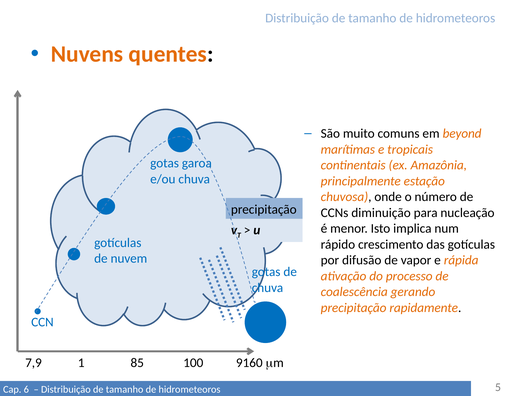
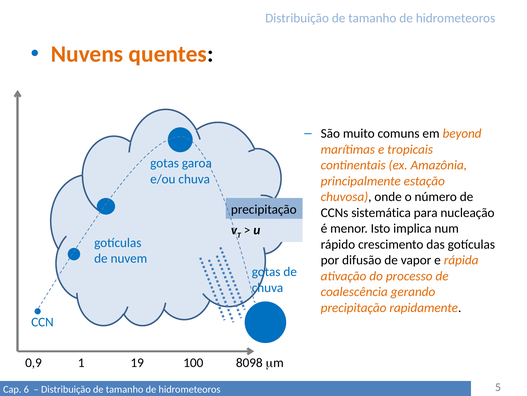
diminuição: diminuição -> sistemática (381, 212)
7,9: 7,9 -> 0,9 (33, 362)
85: 85 -> 19 (137, 362)
9160: 9160 -> 8098 (249, 362)
